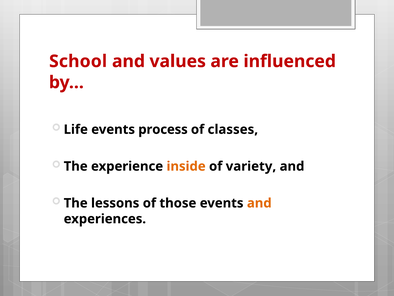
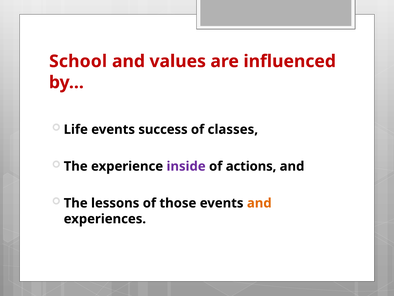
process: process -> success (163, 129)
inside colour: orange -> purple (186, 166)
variety: variety -> actions (251, 166)
